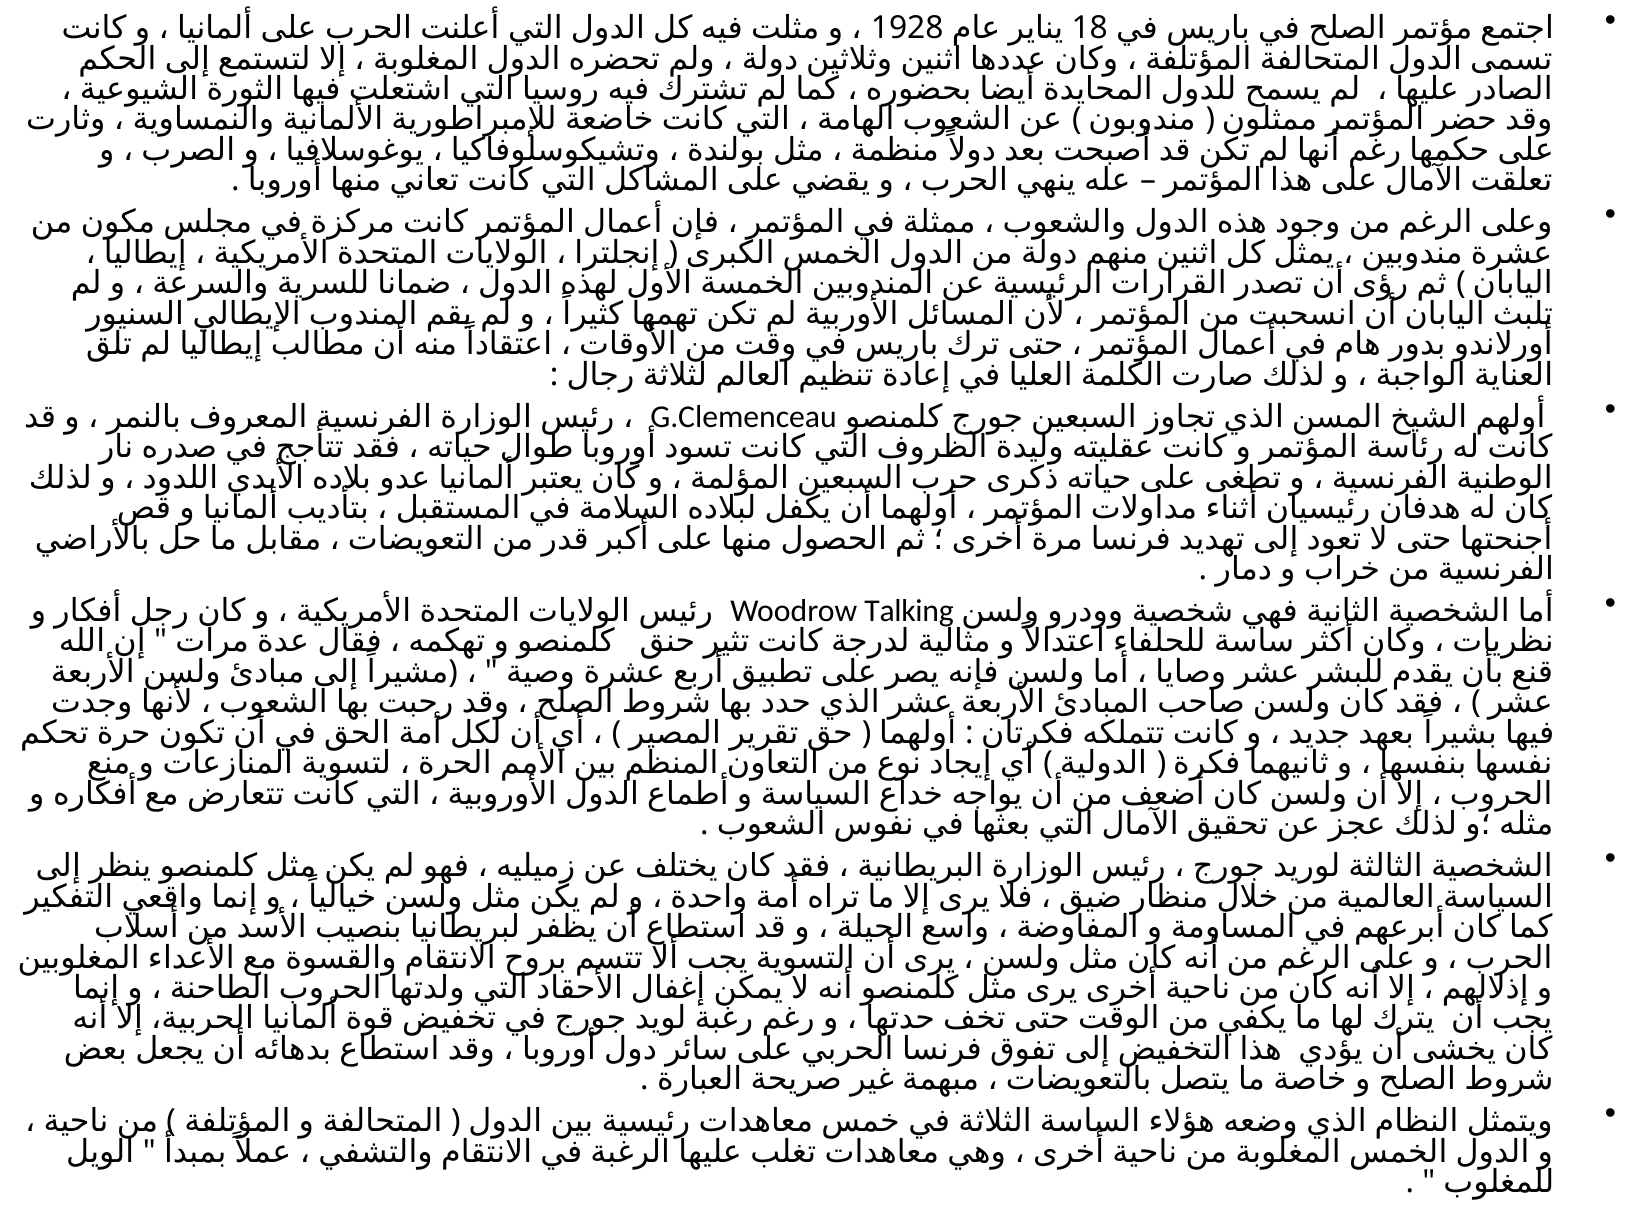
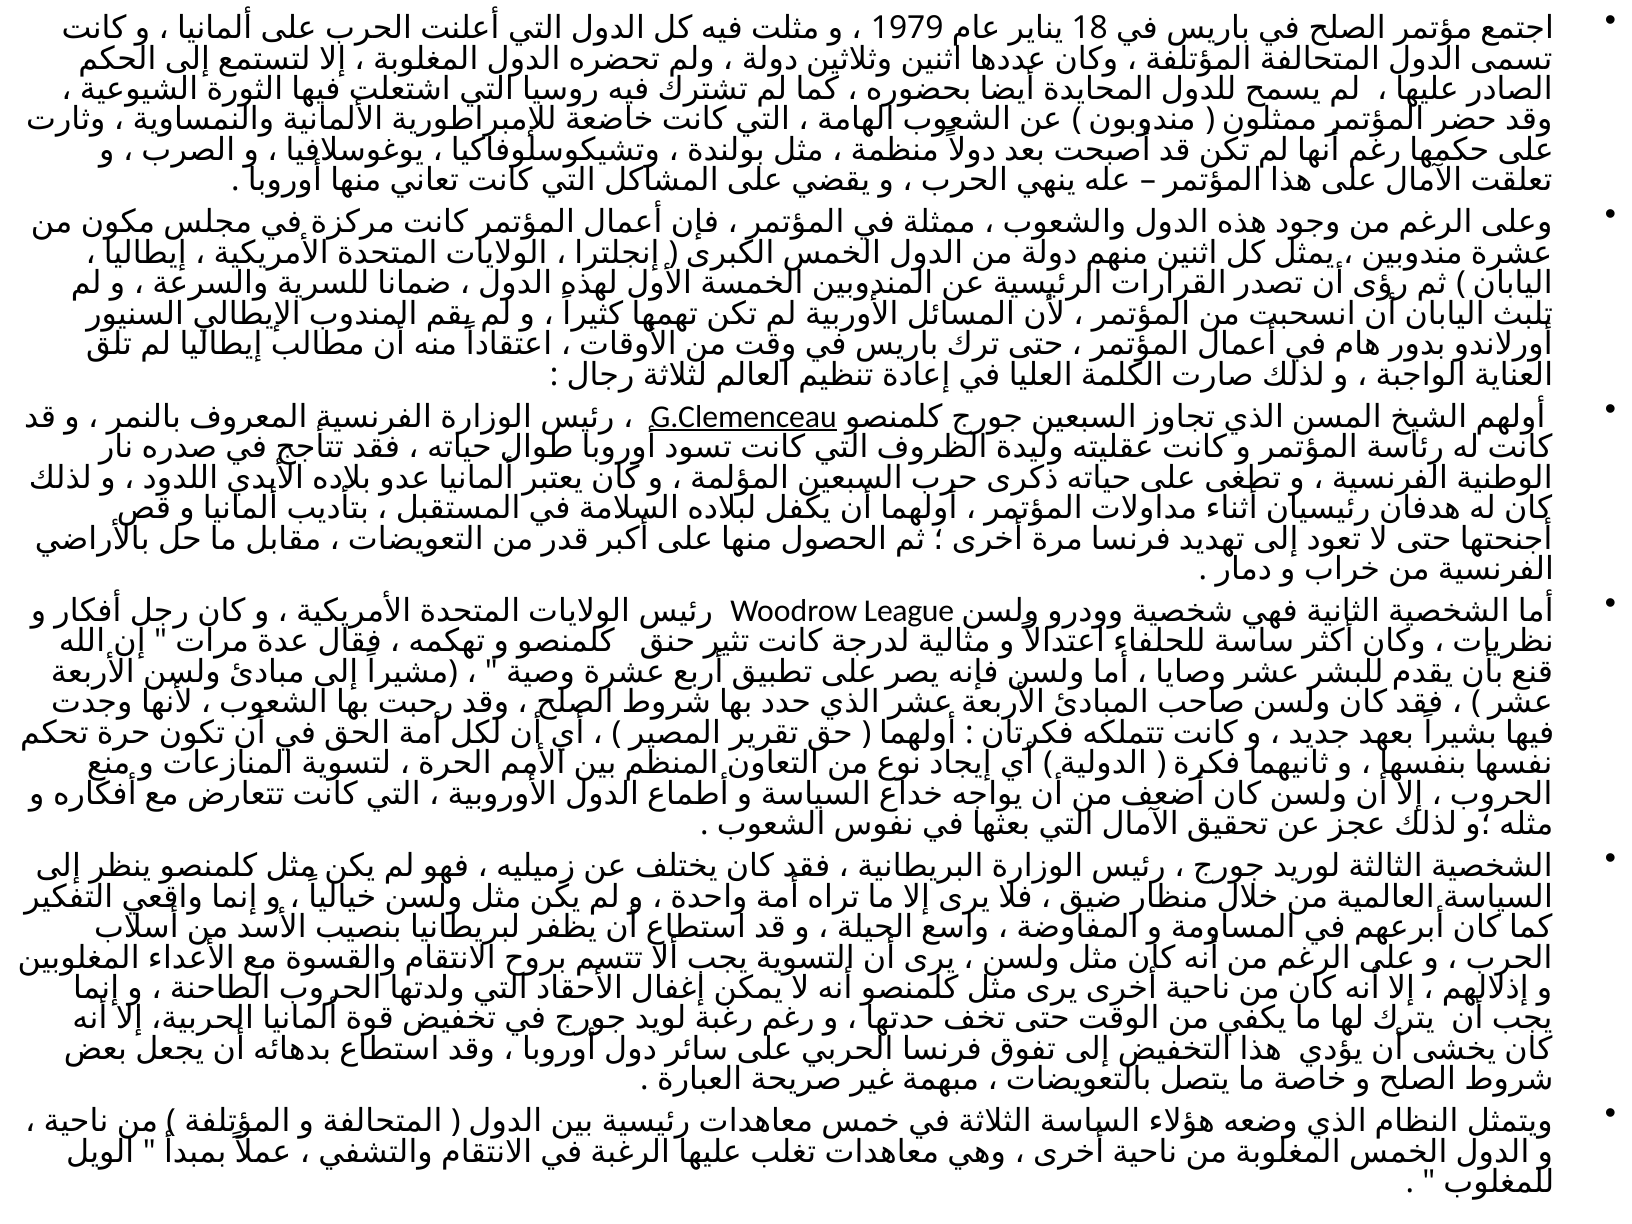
1928: 1928 -> 1979 (907, 28)
G.Clemenceau underline: none -> present (744, 417)
Talking: Talking -> League (909, 611)
